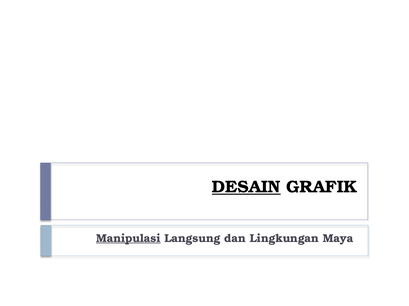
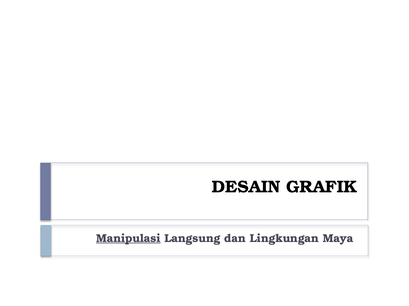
DESAIN underline: present -> none (246, 187)
